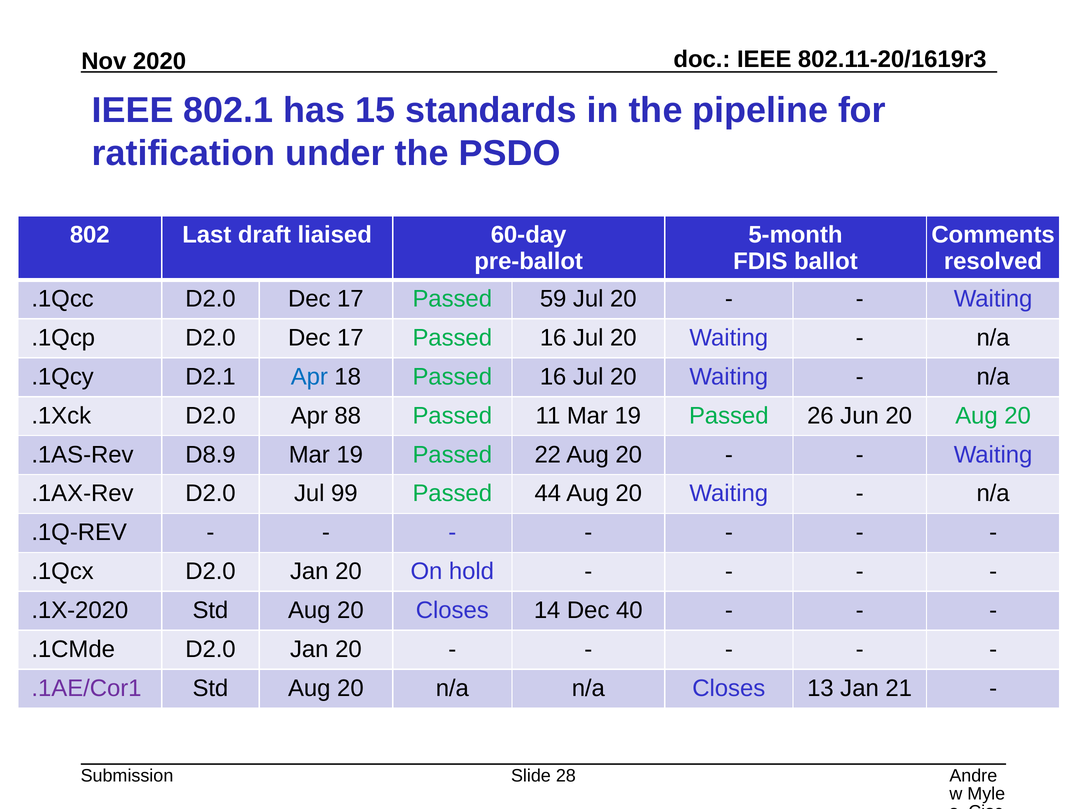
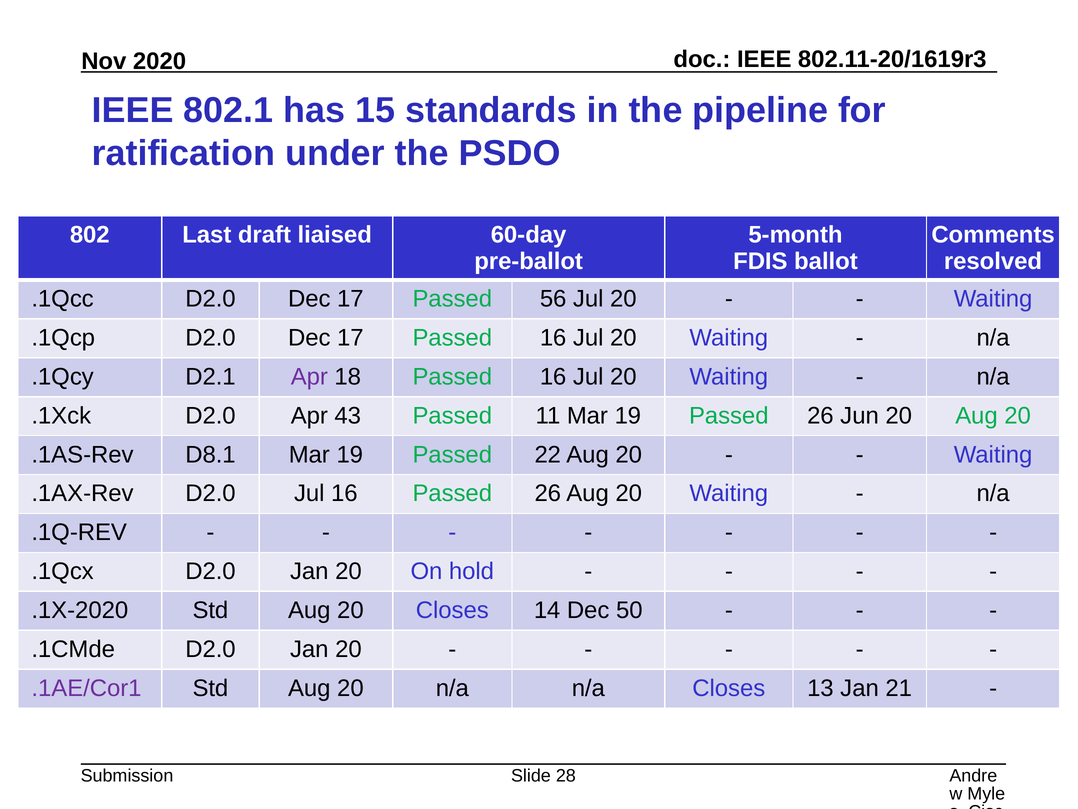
59: 59 -> 56 (553, 299)
Apr colour: blue -> purple (309, 377)
88: 88 -> 43 (348, 415)
D8.9: D8.9 -> D8.1 (210, 454)
Jul 99: 99 -> 16 (344, 493)
44: 44 -> 26 (548, 493)
40: 40 -> 50 (629, 610)
